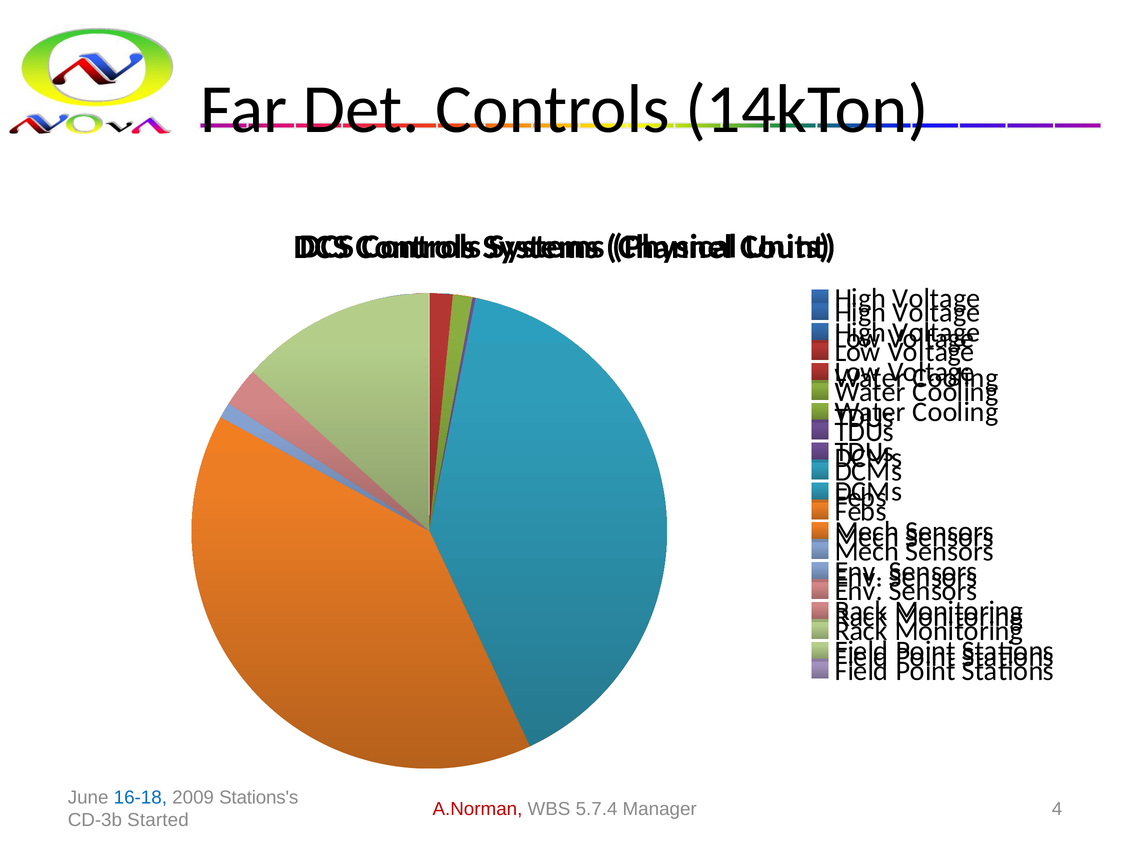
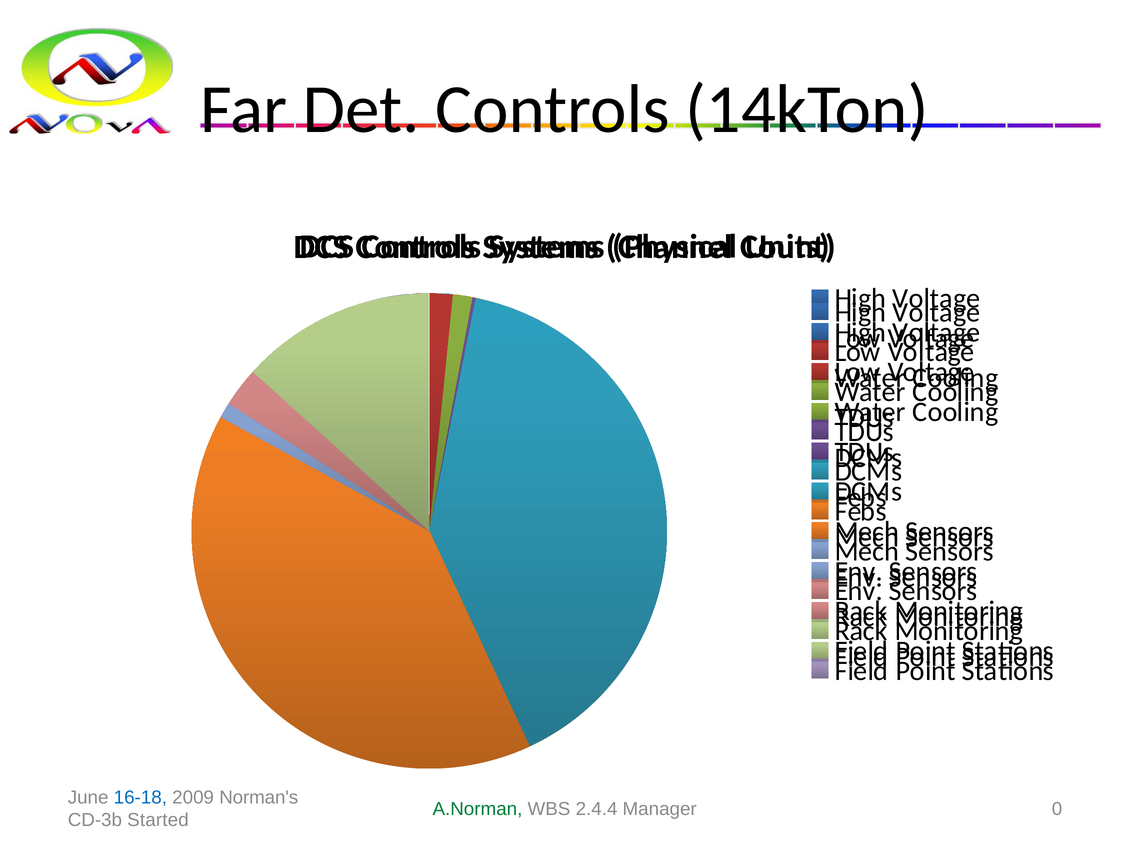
Stations's: Stations's -> Norman's (259, 798)
A.Norman colour: red -> green (477, 809)
5.7.4: 5.7.4 -> 2.4.4 (597, 809)
4: 4 -> 0 (1057, 809)
